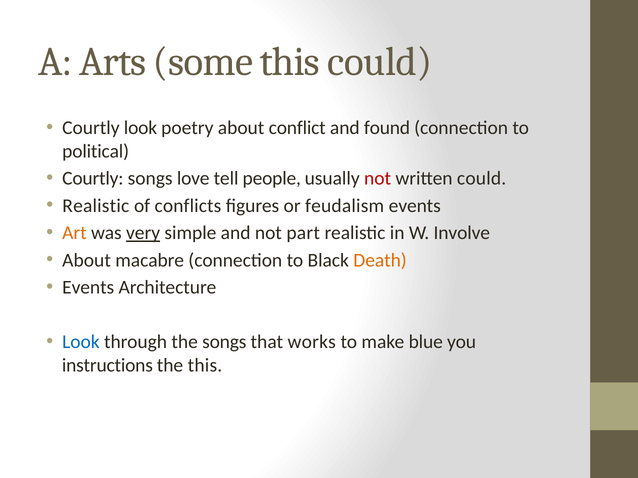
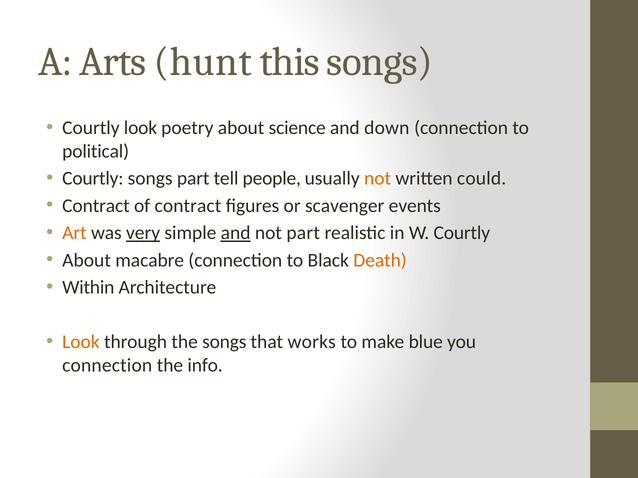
some: some -> hunt (203, 62)
this could: could -> songs (380, 62)
conflict: conflict -> science (297, 128)
found: found -> down (387, 128)
songs love: love -> part (193, 179)
not colour: red -> orange (378, 179)
Realistic: Realistic -> Contract (96, 206)
of conflicts: conflicts -> contract (188, 206)
feudalism: feudalism -> scavenger (345, 206)
and underline: none -> present (236, 233)
W Involve: Involve -> Courtly (462, 233)
Events: Events -> Within (88, 288)
Look colour: blue -> orange (81, 342)
instructions: instructions -> connection (107, 366)
the this: this -> info (205, 366)
